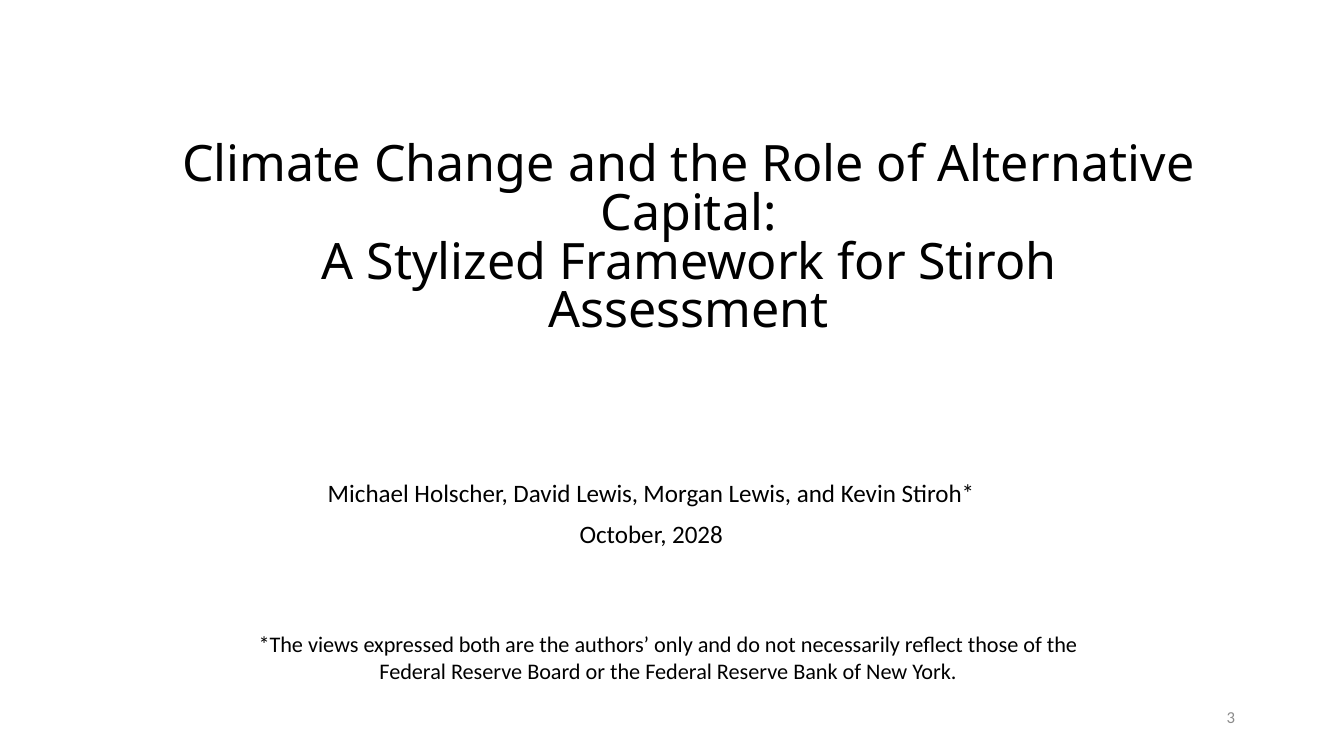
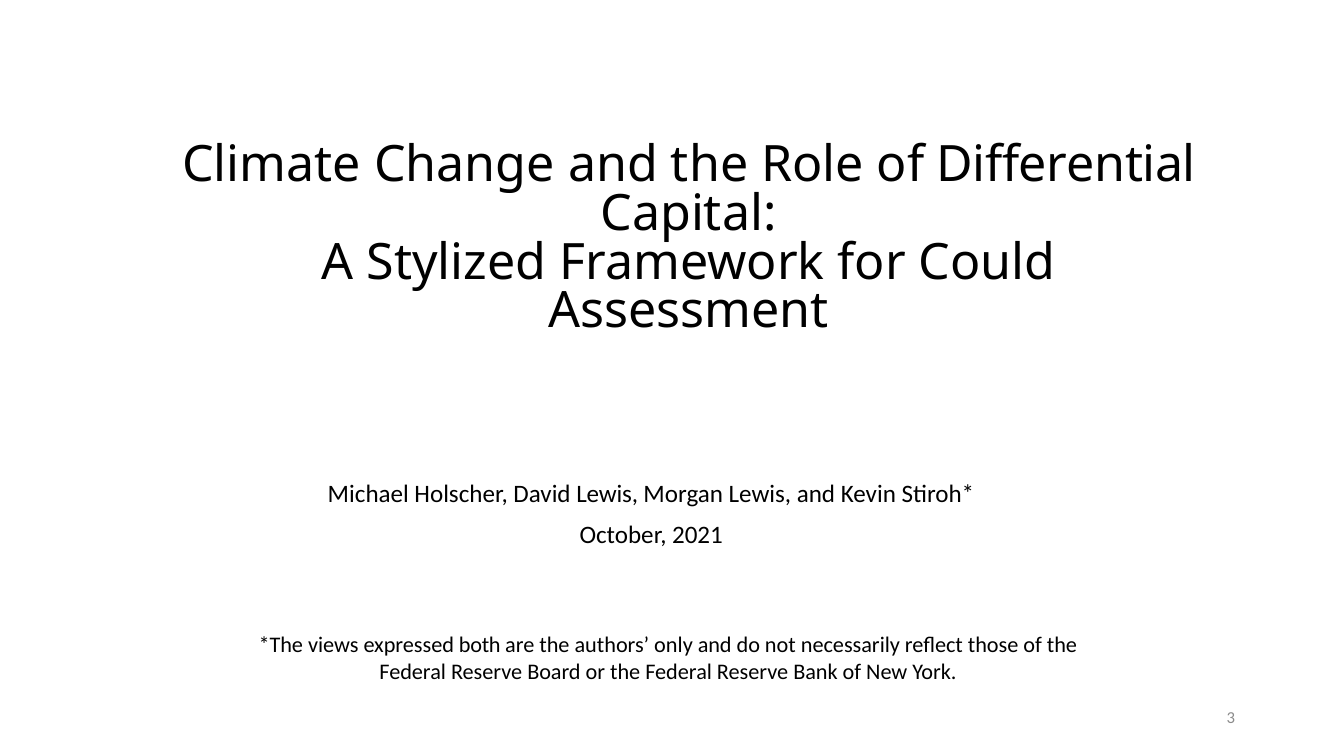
Alternative: Alternative -> Differential (1066, 165)
Stiroh: Stiroh -> Could (987, 263)
2028: 2028 -> 2021 (697, 536)
